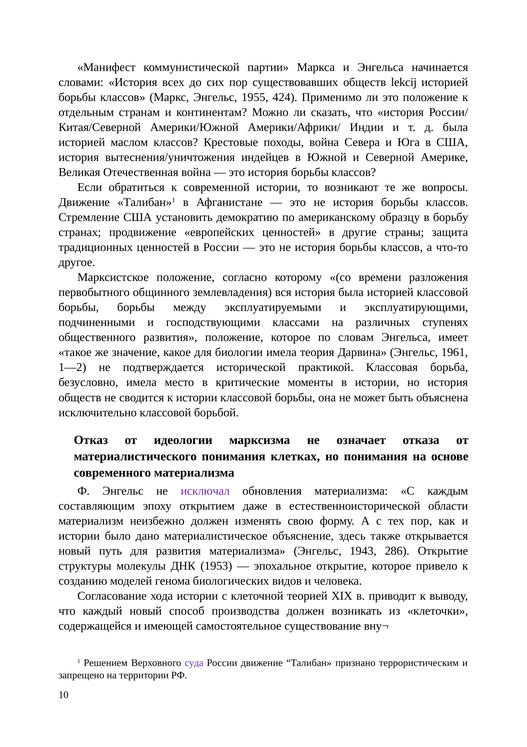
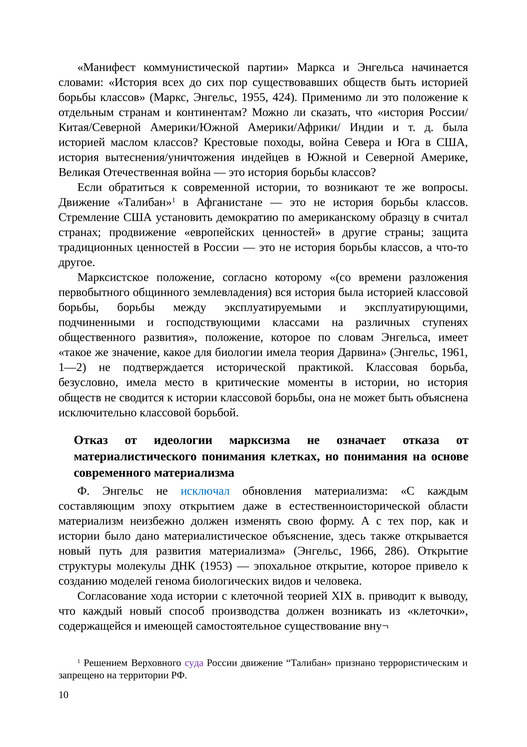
обществ lekcij: lekcij -> быть (404, 82)
борьбу: борьбу -> считал (451, 217)
исключал colour: purple -> blue (205, 491)
1943: 1943 -> 1966 (363, 551)
